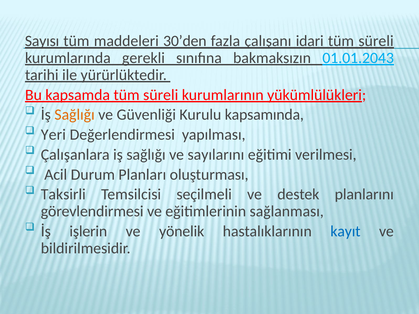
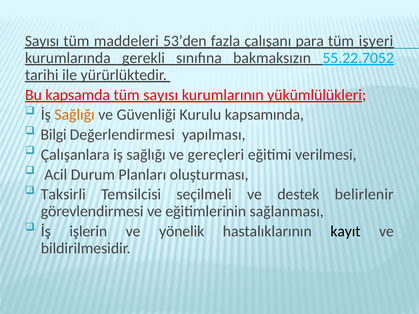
30’den: 30’den -> 53’den (185, 41)
idari: idari -> para (310, 41)
süreli: süreli -> işyeri (376, 41)
01.01.2043: 01.01.2043 -> 55.22.7052 (358, 58)
kapsamda tüm süreli: süreli -> sayısı (161, 95)
Yeri: Yeri -> Bilgi (54, 135)
sayılarını: sayılarını -> gereçleri (216, 155)
planlarını: planlarını -> belirlenir (364, 195)
kayıt colour: blue -> black (345, 231)
